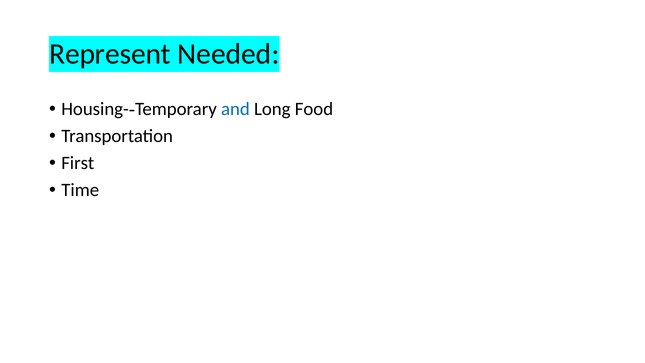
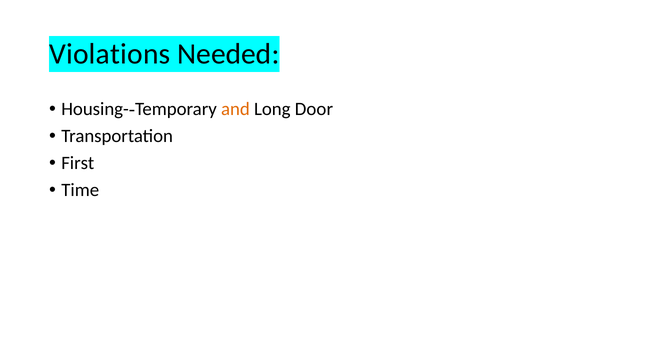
Represent: Represent -> Violations (110, 54)
and colour: blue -> orange (235, 109)
Food: Food -> Door (314, 109)
